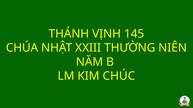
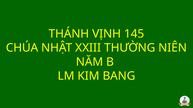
CHÚC: CHÚC -> BANG (119, 76)
